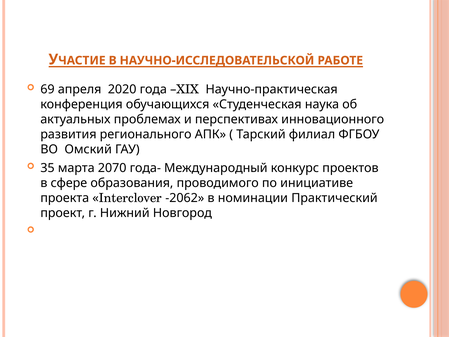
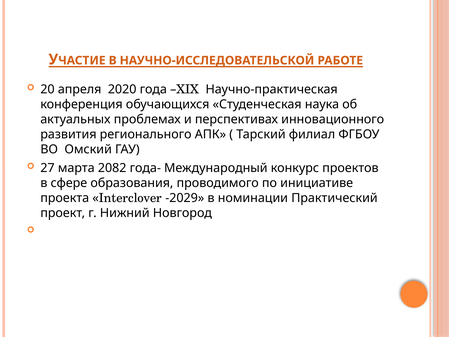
69: 69 -> 20 (47, 89)
35: 35 -> 27 (47, 168)
2070: 2070 -> 2082 (112, 168)
-2062: -2062 -> -2029 (185, 198)
